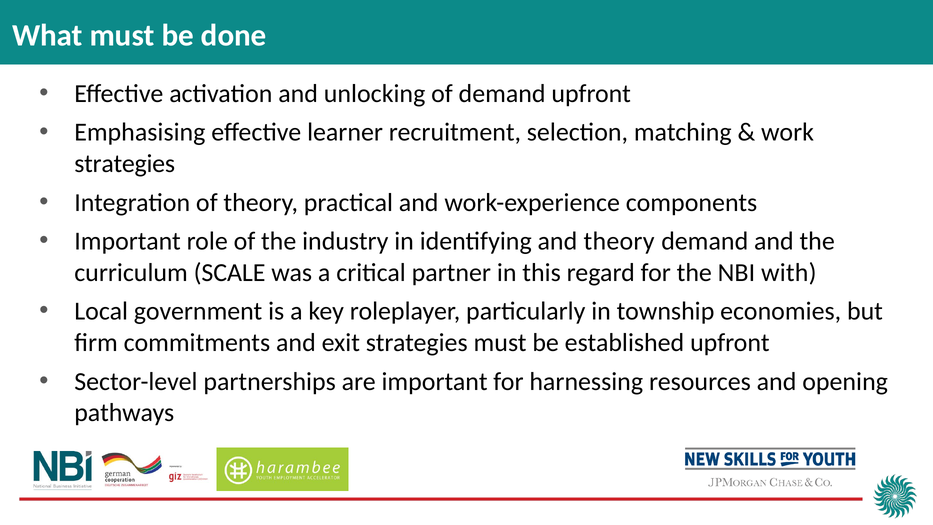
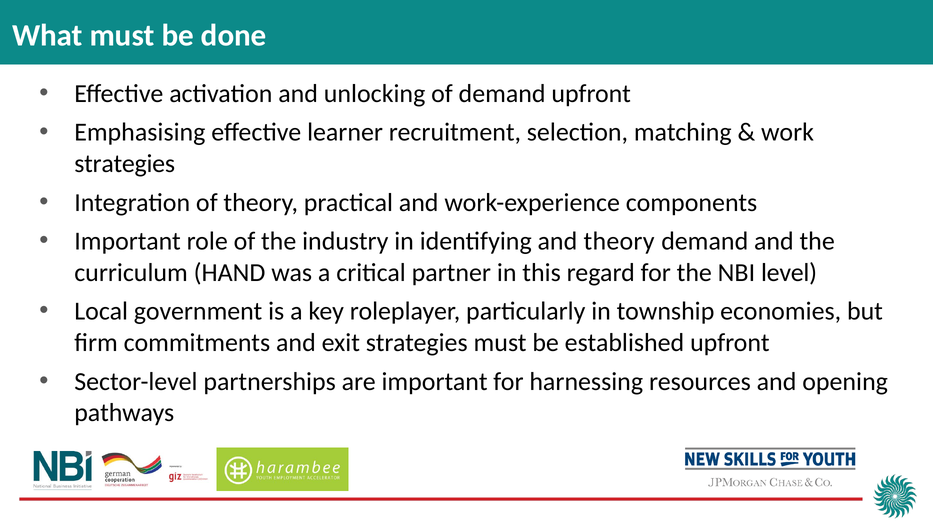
SCALE: SCALE -> HAND (230, 272)
with: with -> level (789, 272)
